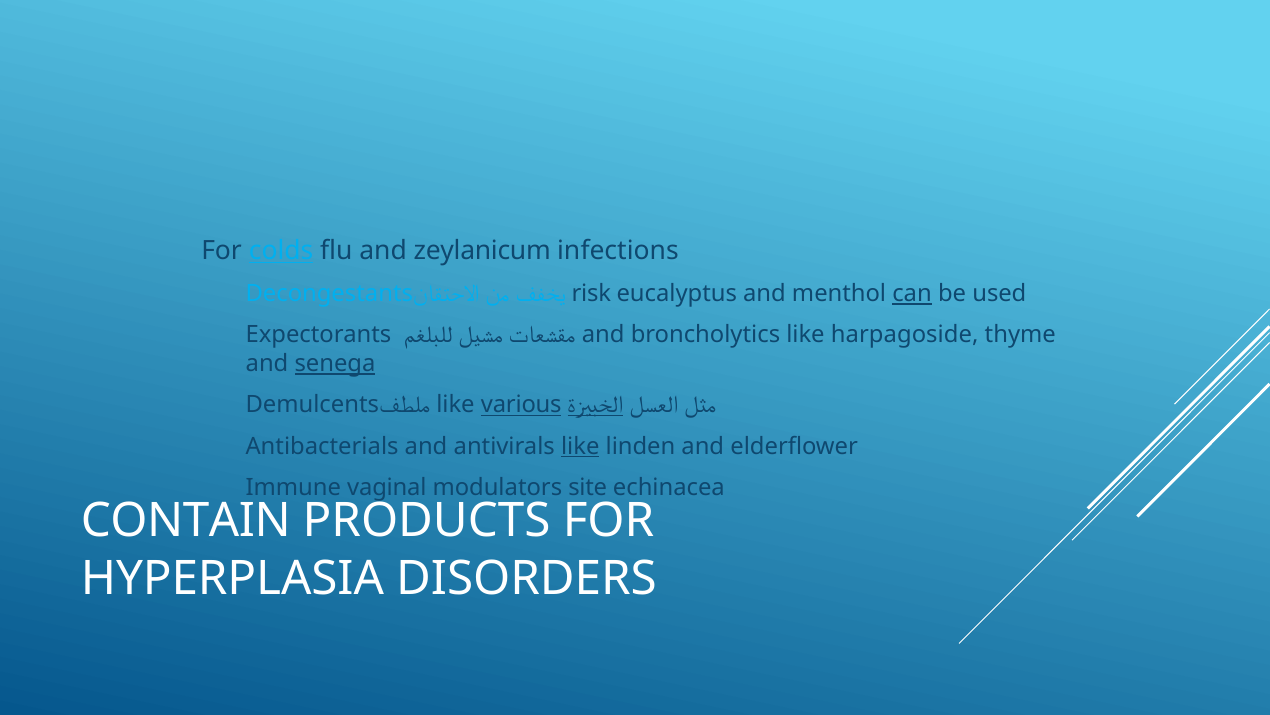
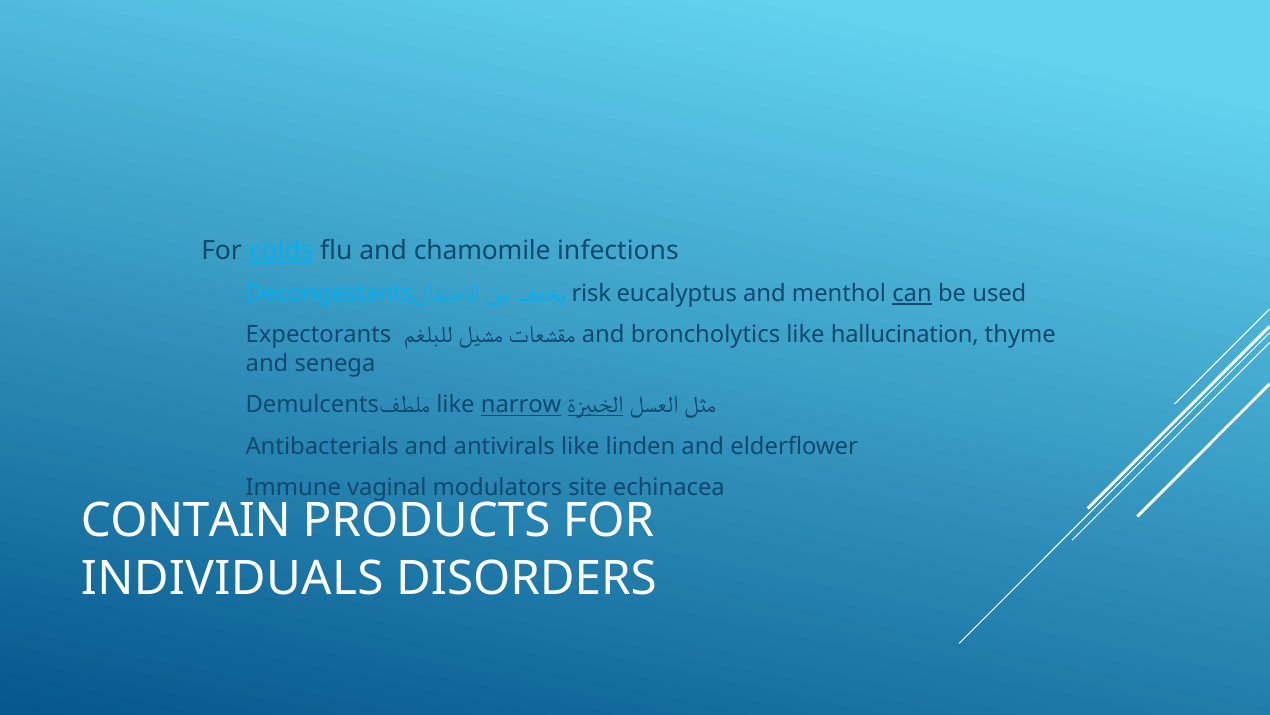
zeylanicum: zeylanicum -> chamomile (482, 251)
harpagoside: harpagoside -> hallucination (905, 335)
senega underline: present -> none (335, 363)
various: various -> narrow (521, 405)
like underline: present -> none (580, 446)
HYPERPLASIA: HYPERPLASIA -> INDIVIDUALS (232, 578)
